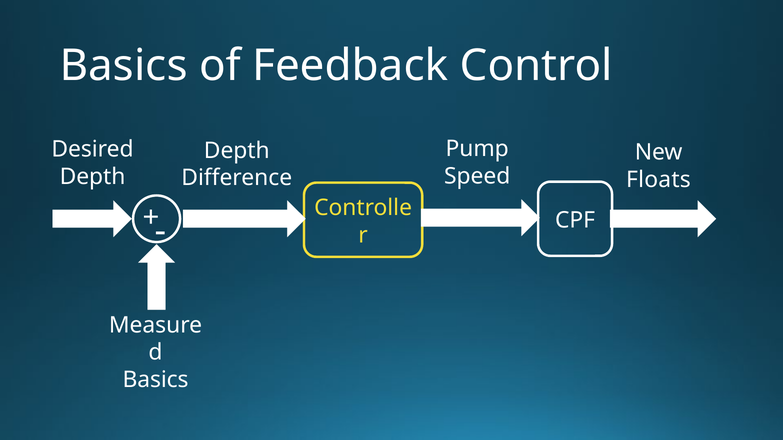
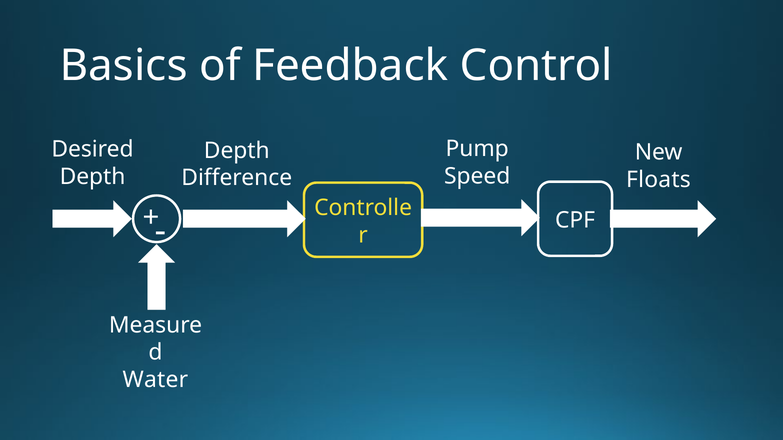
Basics: Basics -> Water (155, 380)
